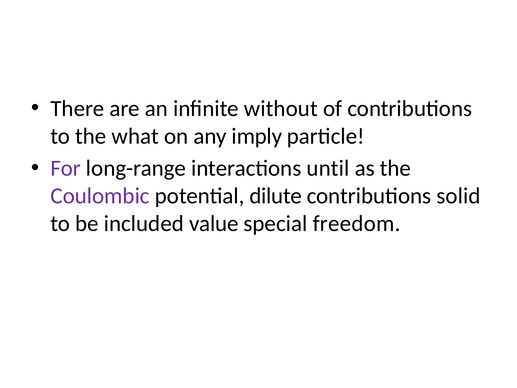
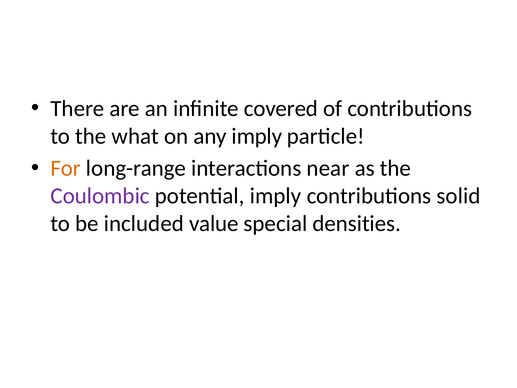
without: without -> covered (281, 108)
For colour: purple -> orange (66, 168)
until: until -> near (328, 168)
potential dilute: dilute -> imply (276, 196)
freedom: freedom -> densities (357, 223)
